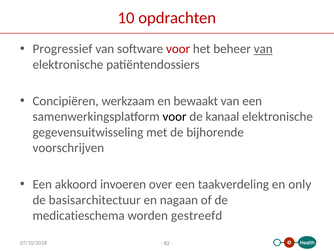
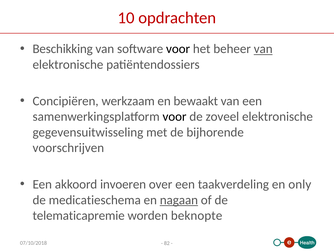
Progressief: Progressief -> Beschikking (63, 49)
voor colour: red -> black (178, 49)
kanaal: kanaal -> zoveel (222, 116)
basisarchitectuur: basisarchitectuur -> medicatieschema (95, 200)
nagaan underline: none -> present (179, 200)
medicatieschema: medicatieschema -> telematicapremie (79, 215)
gestreefd: gestreefd -> beknopte (197, 215)
